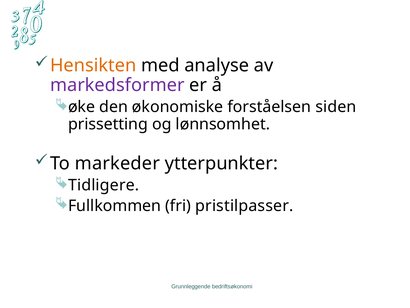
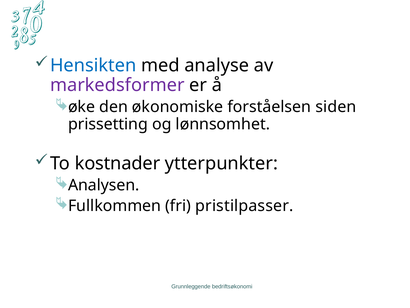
Hensikten colour: orange -> blue (93, 65)
markeder: markeder -> kostnader (117, 163)
Tidligere: Tidligere -> Analysen (104, 185)
